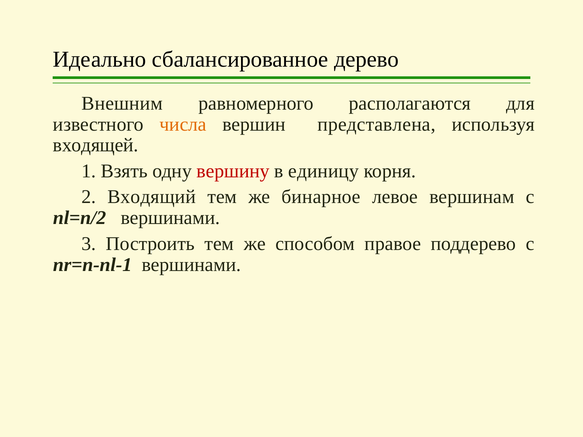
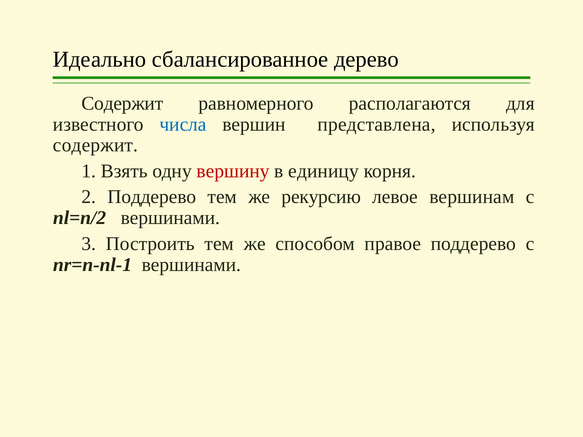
Внешним: Внешним -> Содержит (122, 103)
числа colour: orange -> blue (183, 124)
входящей: входящей -> содержит (96, 145)
2 Входящий: Входящий -> Поддерево (152, 197)
бинарное: бинарное -> рекурсию (321, 197)
